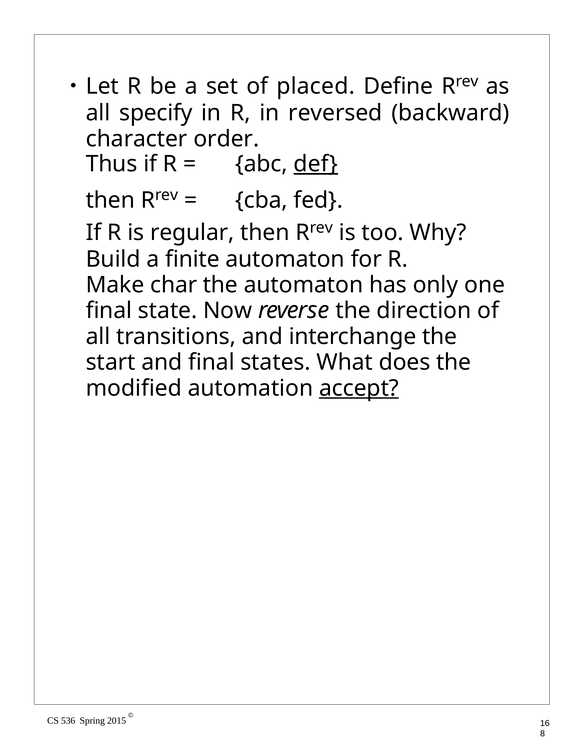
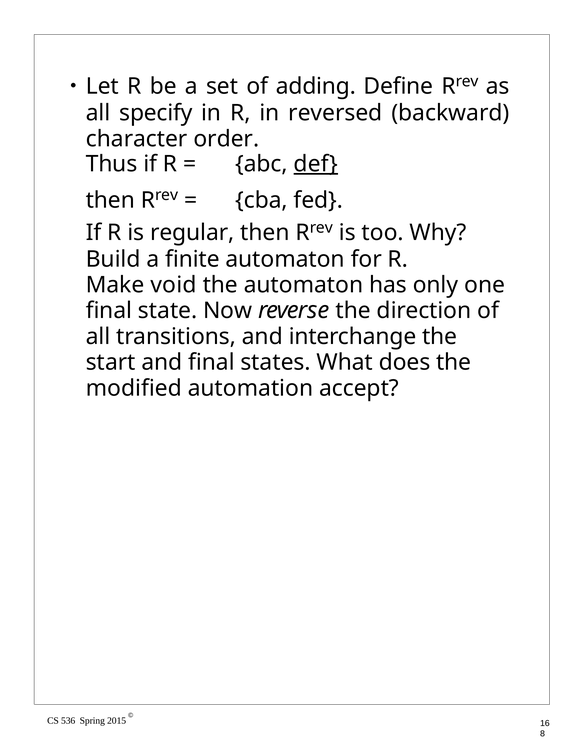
placed: placed -> adding (316, 86)
char: char -> void (174, 285)
accept underline: present -> none (359, 388)
